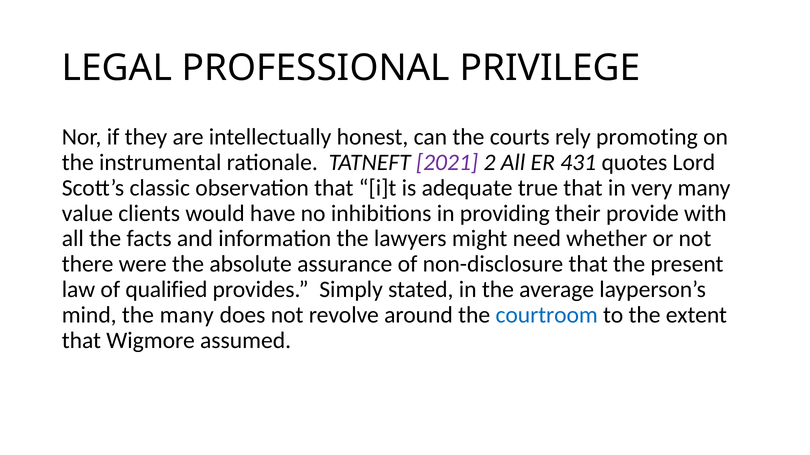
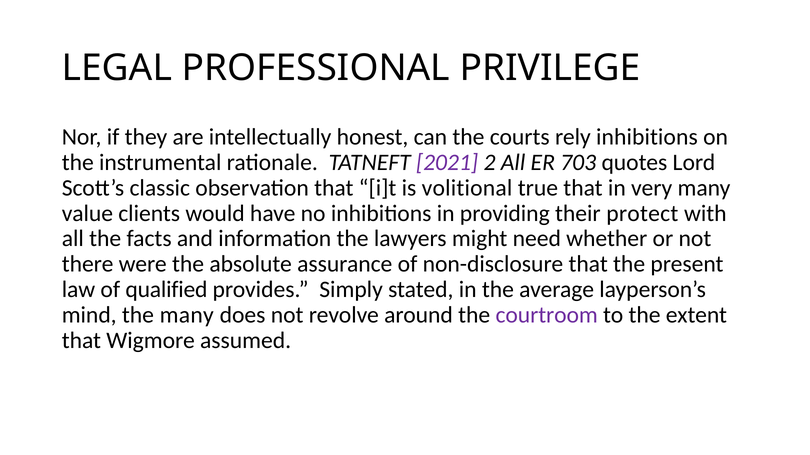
rely promoting: promoting -> inhibitions (647, 137)
431: 431 -> 703 (578, 162)
adequate: adequate -> volitional (467, 188)
provide: provide -> protect (642, 214)
courtroom colour: blue -> purple (547, 316)
